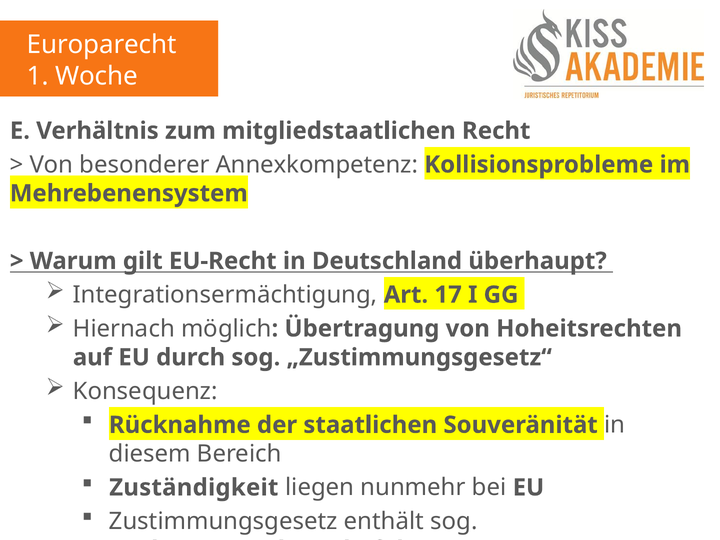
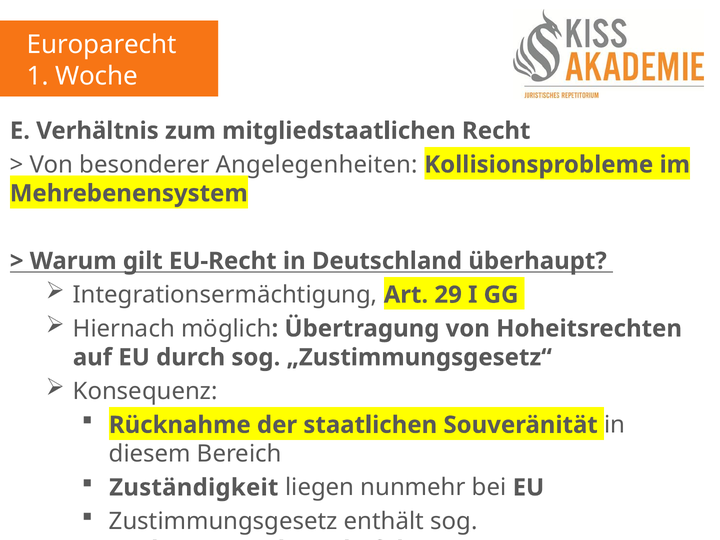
Annexkompetenz: Annexkompetenz -> Angelegenheiten (317, 165)
17: 17 -> 29 (448, 295)
